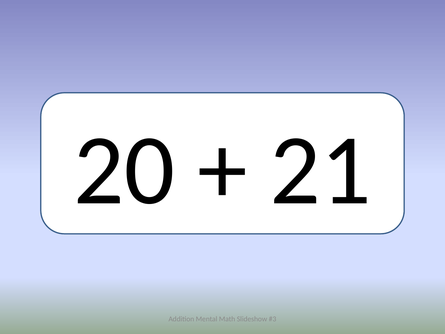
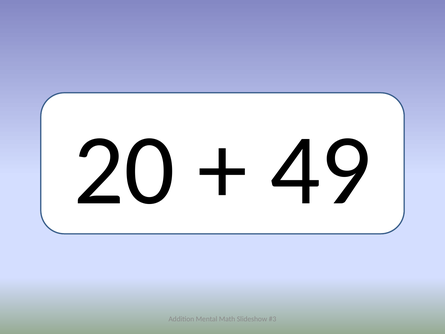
21: 21 -> 49 (321, 170)
